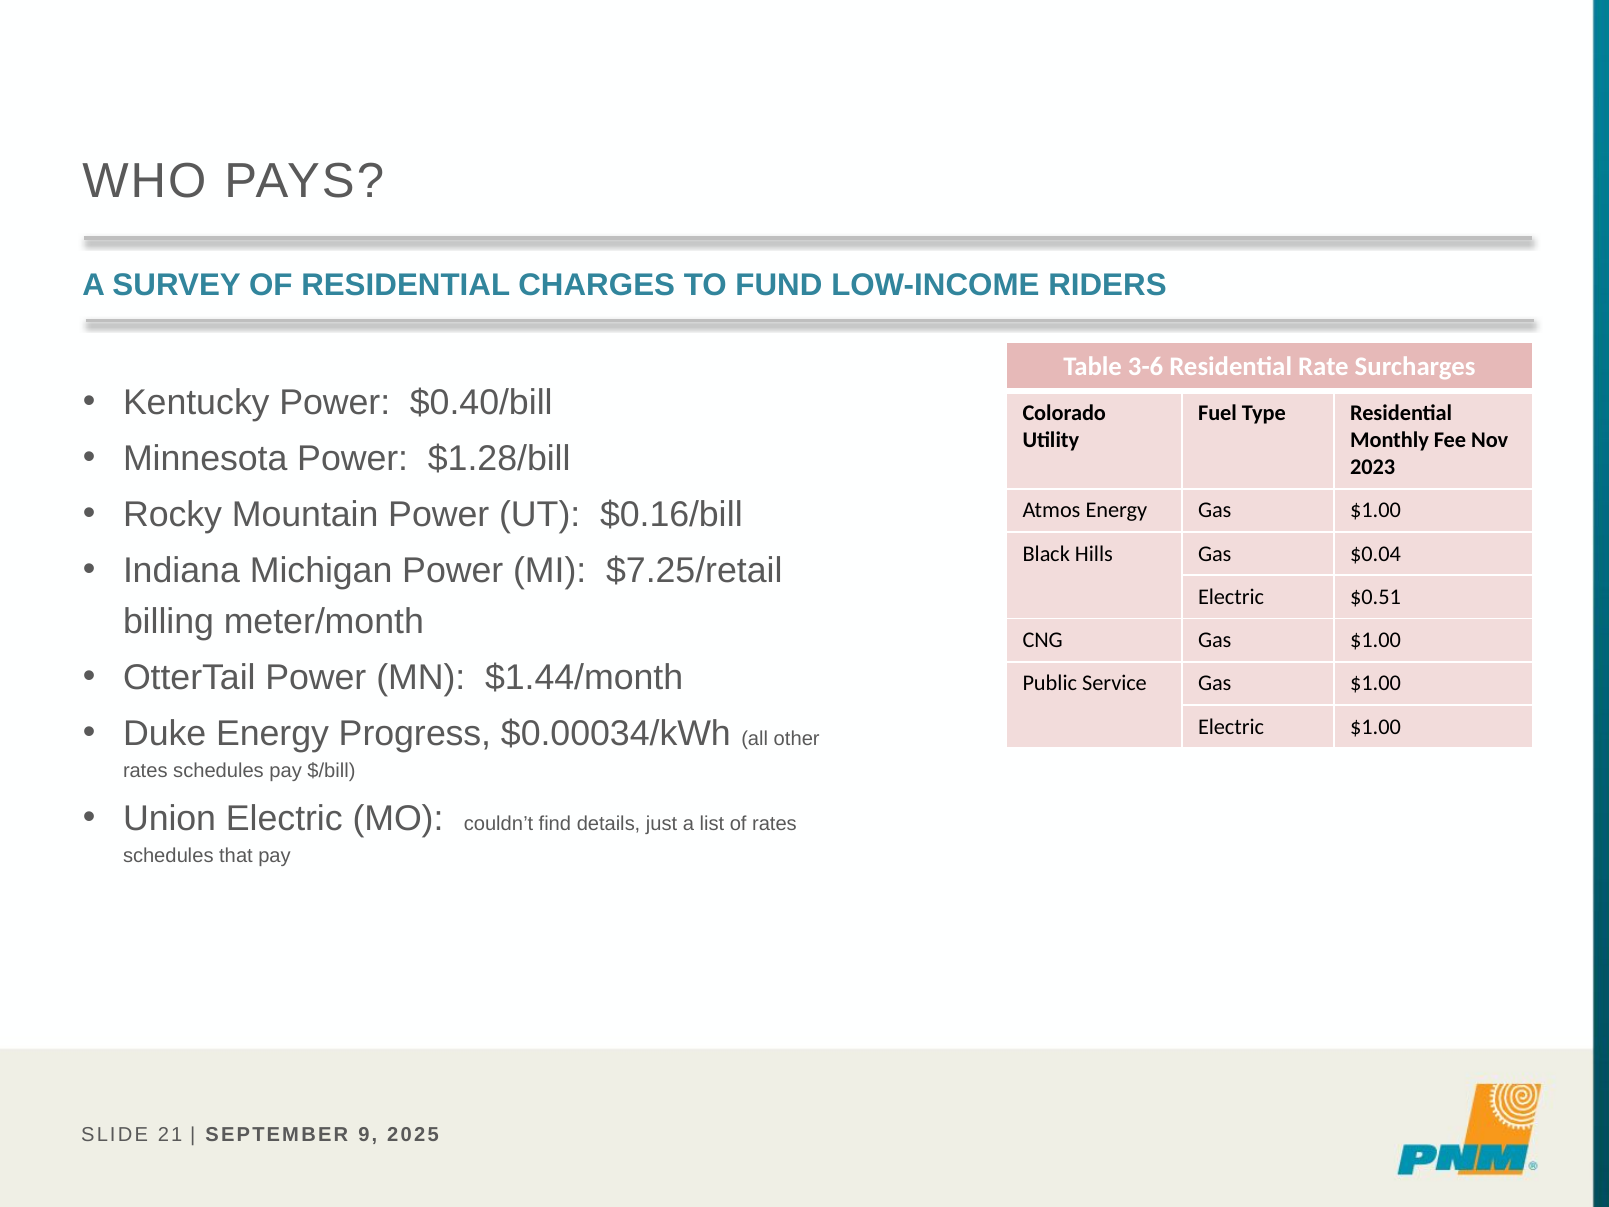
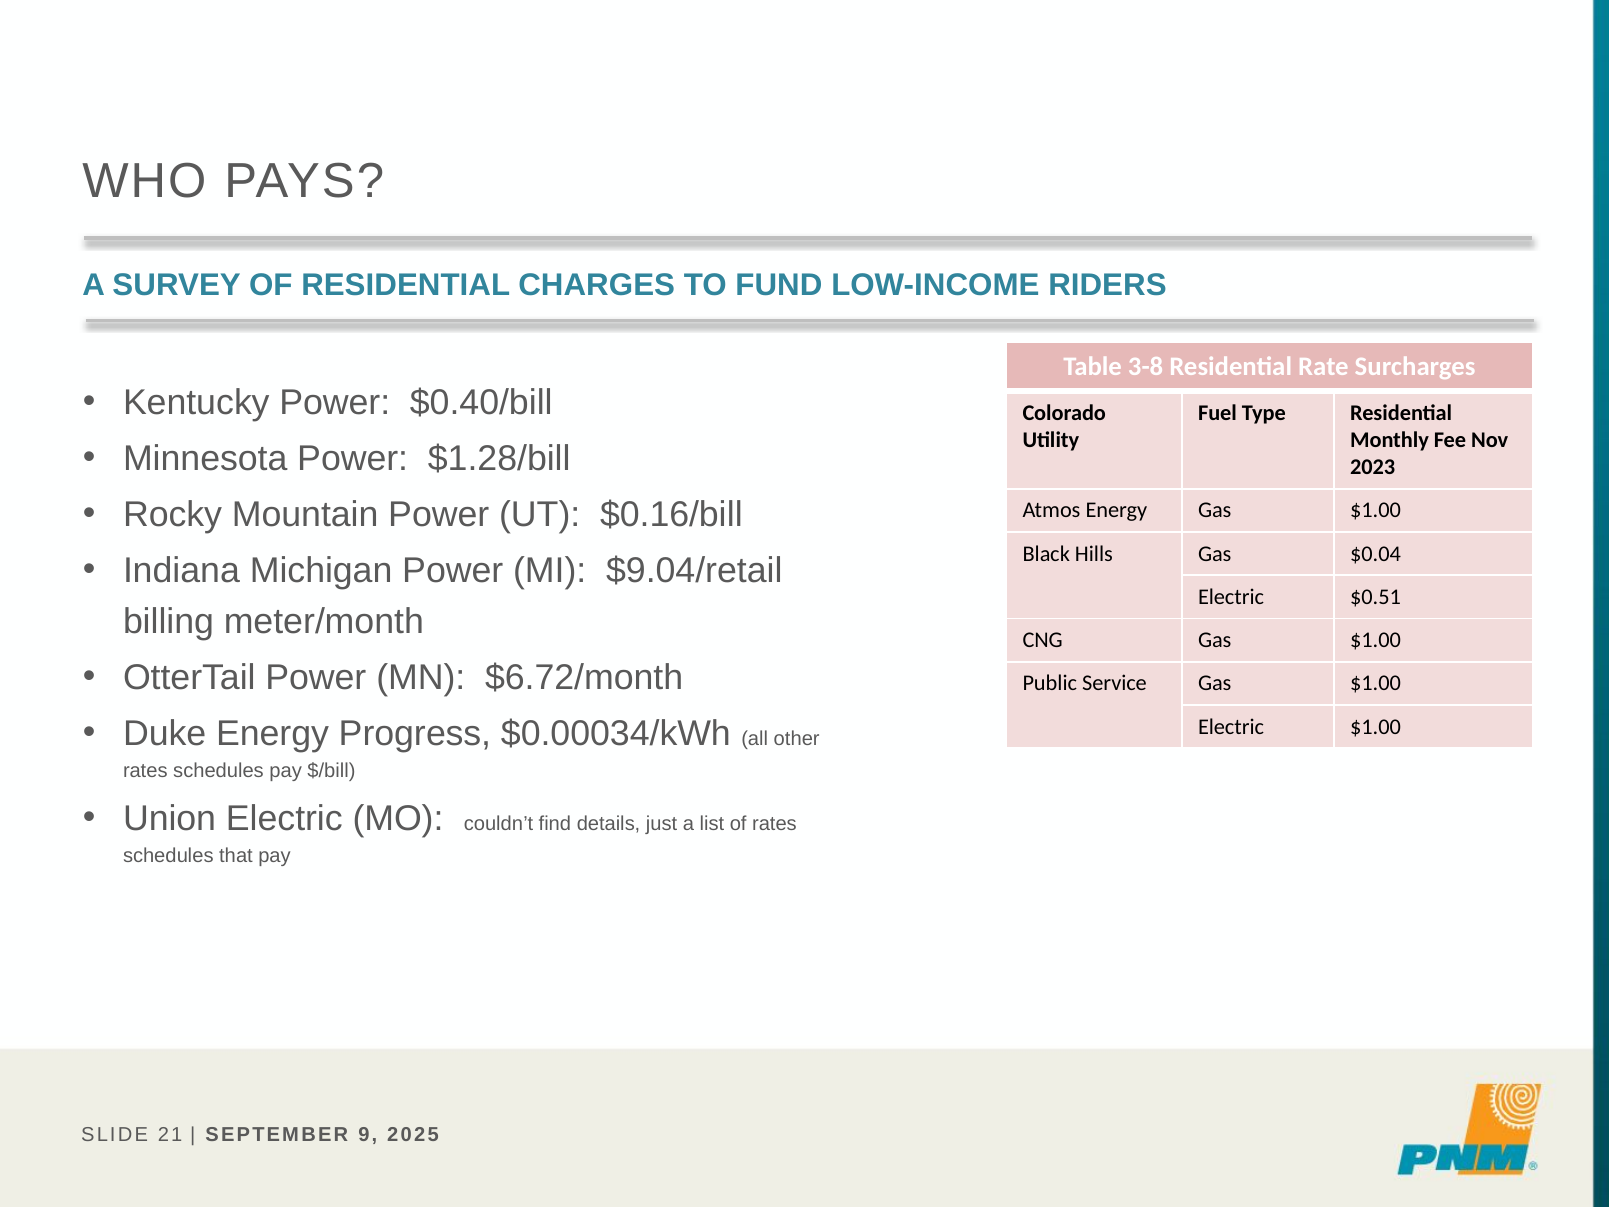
3-6: 3-6 -> 3-8 (1146, 367)
$7.25/retail: $7.25/retail -> $9.04/retail (694, 570)
$1.44/month: $1.44/month -> $6.72/month (584, 678)
